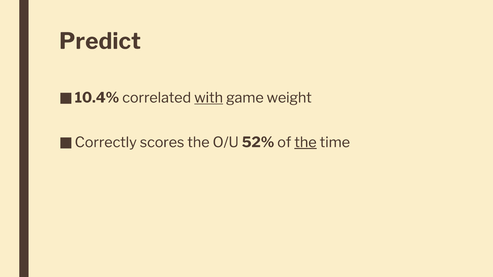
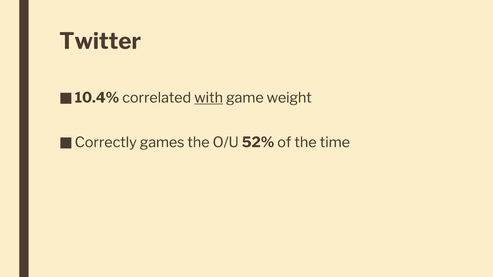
Predict: Predict -> Twitter (100, 41)
scores: scores -> games (162, 143)
the underline: present -> none (305, 143)
